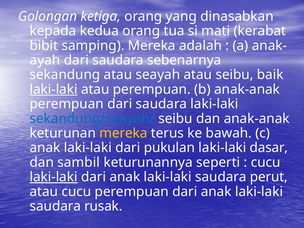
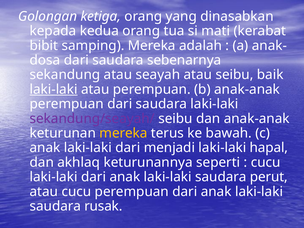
ayah: ayah -> dosa (45, 60)
sekandung/seayah/ colour: blue -> purple (92, 119)
pukulan: pukulan -> menjadi (169, 148)
dasar: dasar -> hapal (269, 148)
sambil: sambil -> akhlaq (79, 162)
laki-laki underline: present -> none (54, 177)
